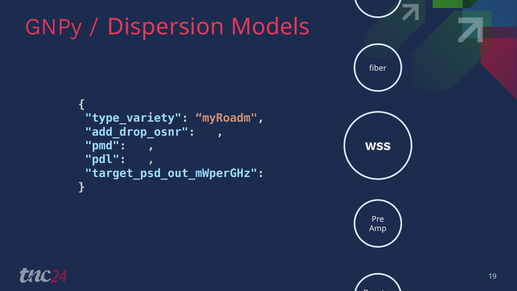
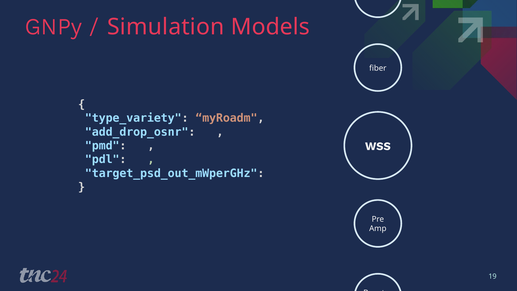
Dispersion: Dispersion -> Simulation (166, 27)
